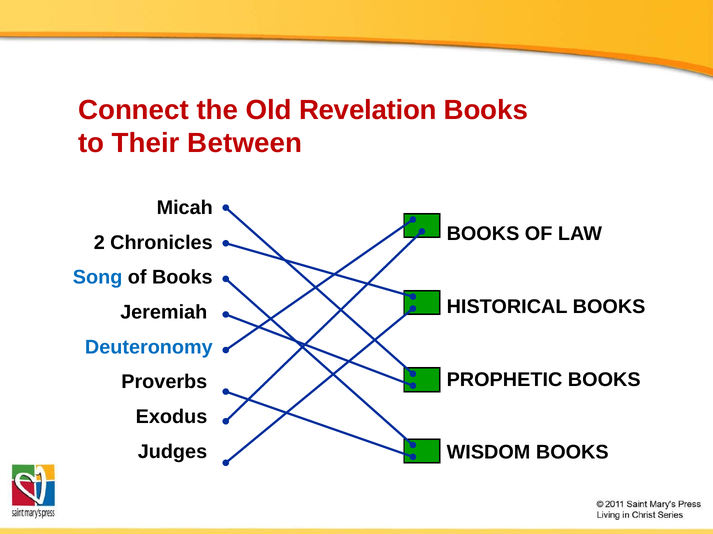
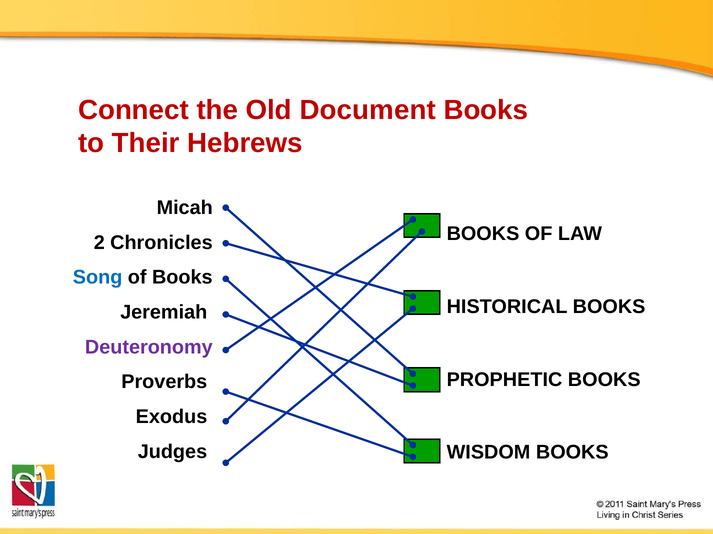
Revelation: Revelation -> Document (368, 110)
Between: Between -> Hebrews (245, 143)
Deuteronomy colour: blue -> purple (149, 348)
